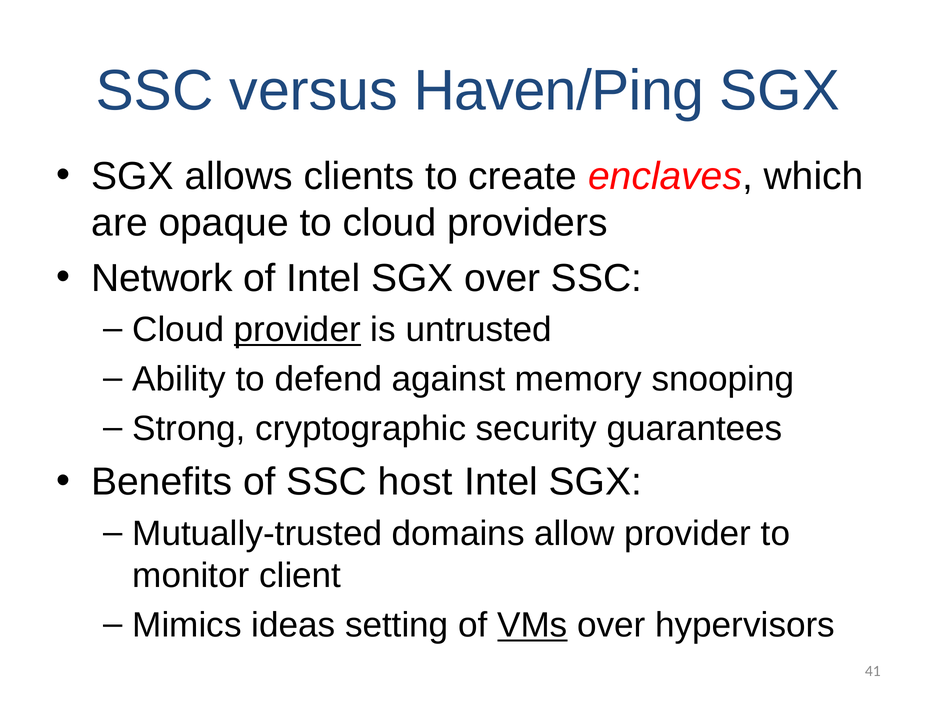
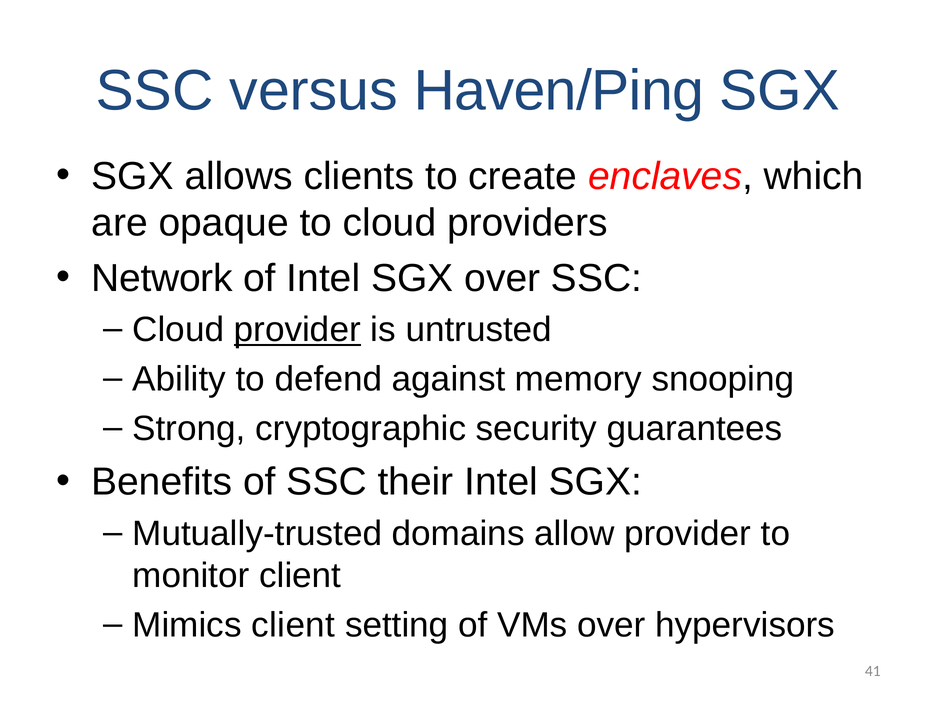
host: host -> their (415, 482)
Mimics ideas: ideas -> client (293, 625)
VMs underline: present -> none (532, 625)
